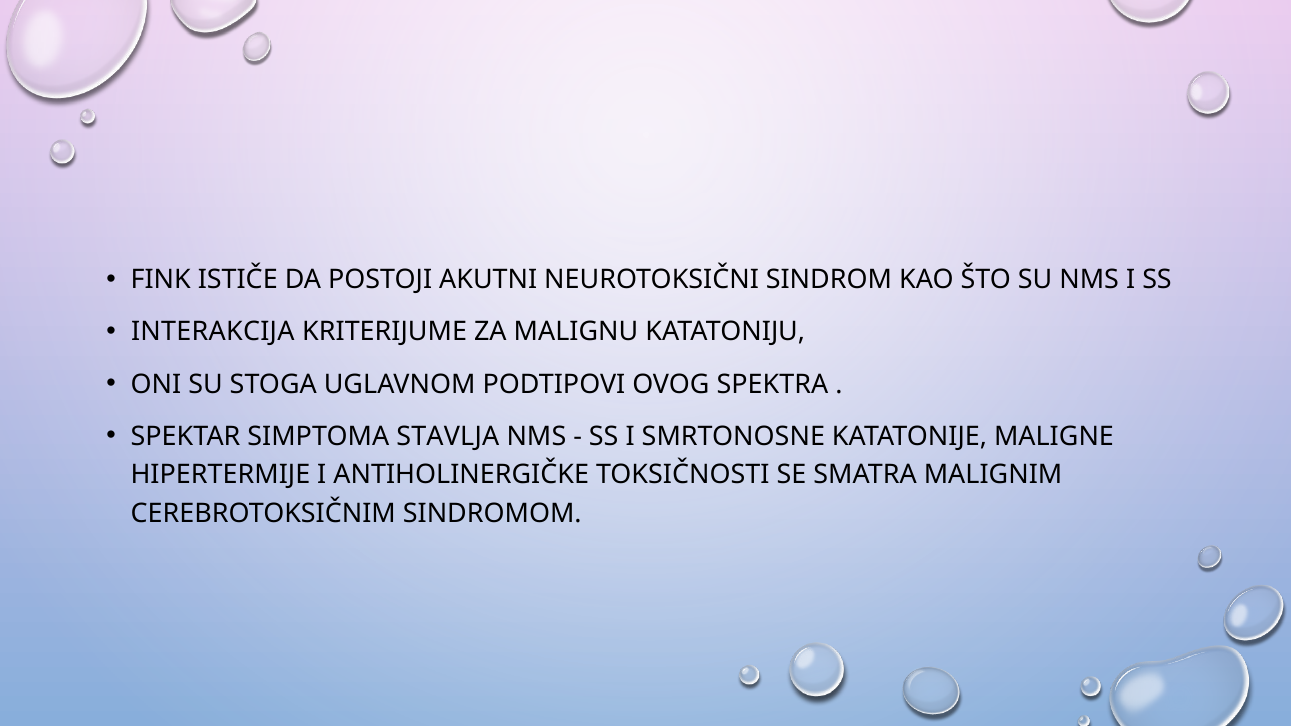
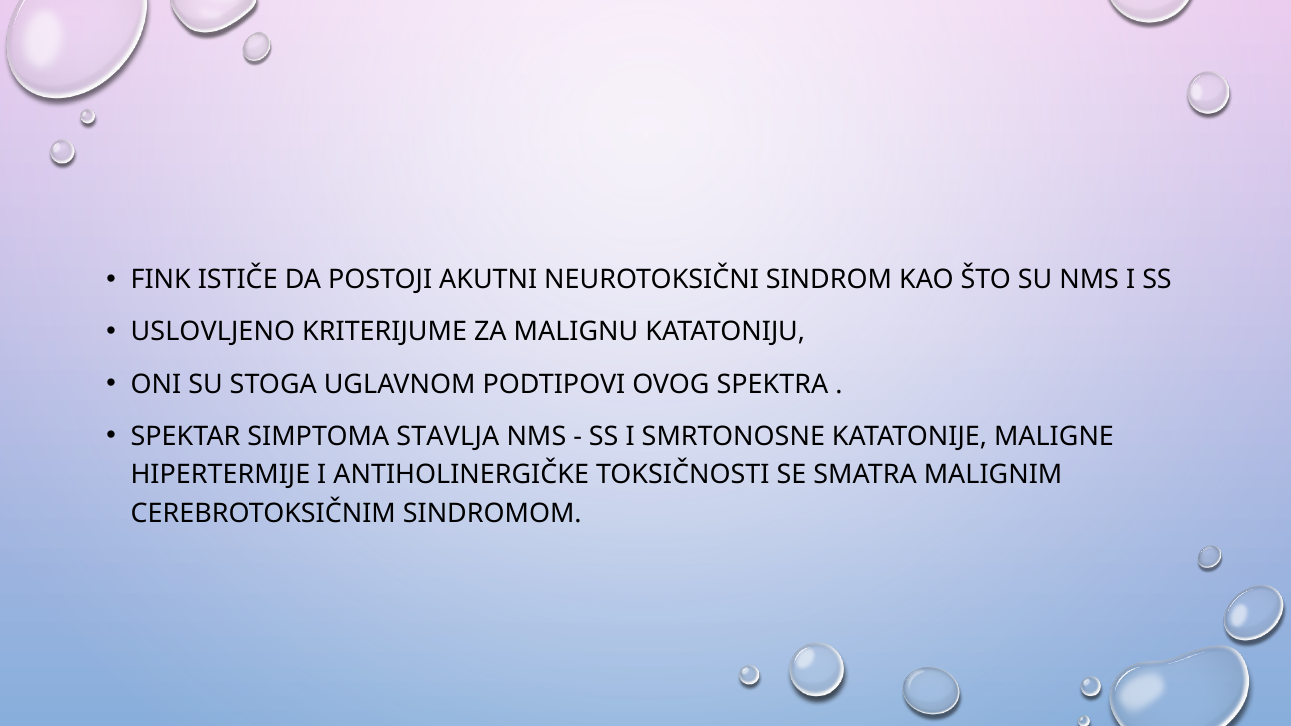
INTERAKCIJA: INTERAKCIJA -> USLOVLJENO (213, 332)
